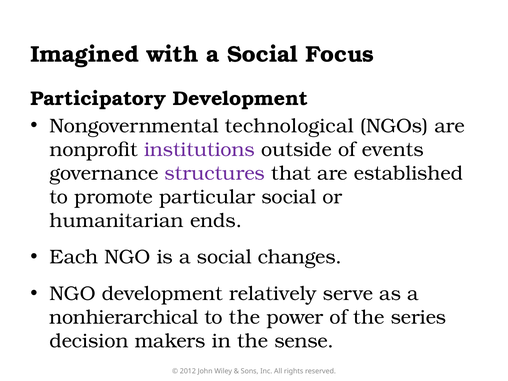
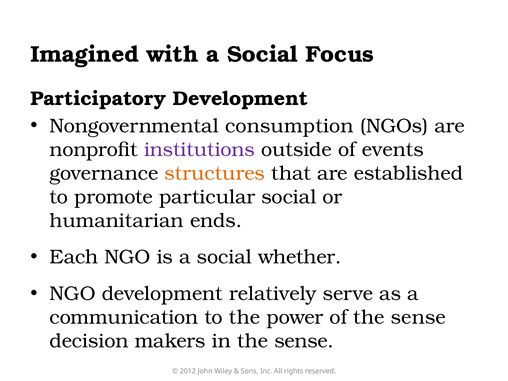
technological: technological -> consumption (289, 126)
structures colour: purple -> orange (215, 173)
changes: changes -> whether (300, 257)
nonhierarchical: nonhierarchical -> communication (124, 317)
of the series: series -> sense (418, 317)
